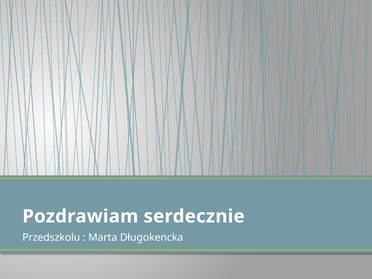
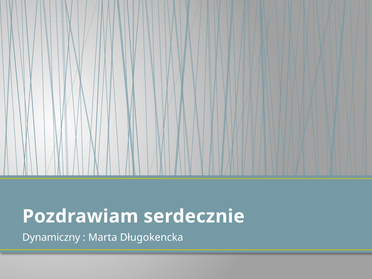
Przedszkolu: Przedszkolu -> Dynamiczny (51, 237)
